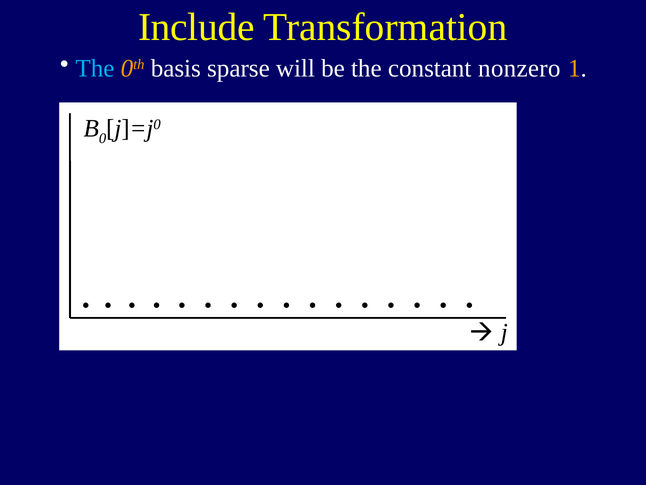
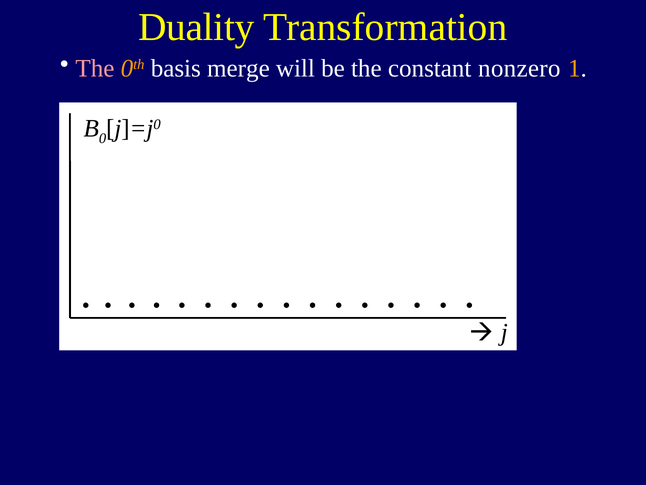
Include: Include -> Duality (196, 27)
The colour: light blue -> pink (95, 68)
sparse: sparse -> merge (238, 68)
